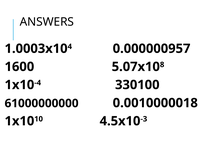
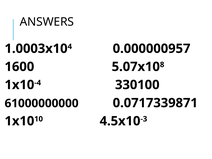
0.0010000018: 0.0010000018 -> 0.0717339871 (155, 103)
